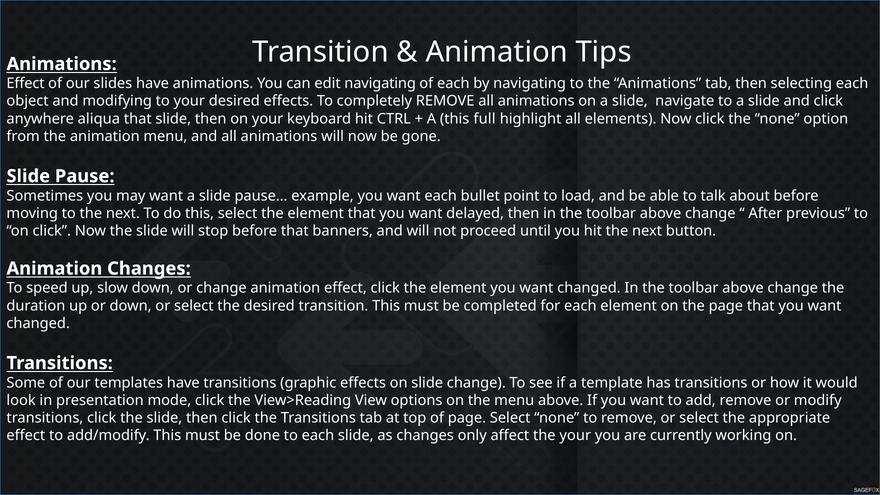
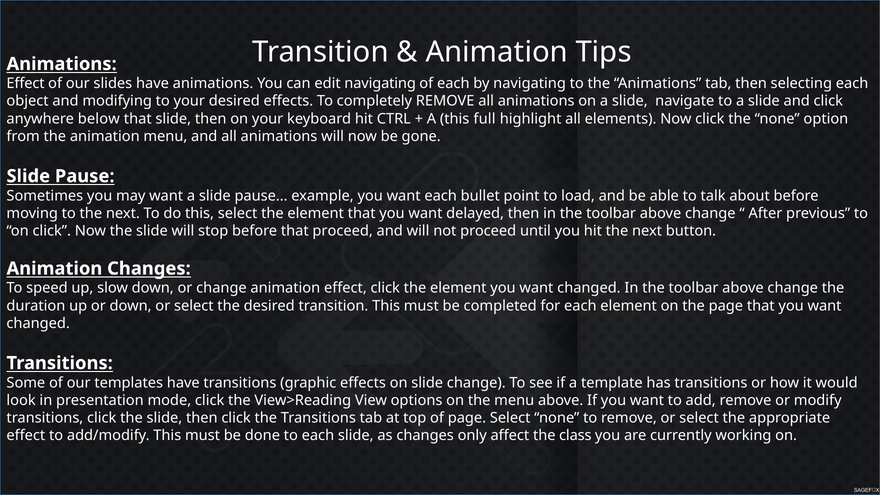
aliqua: aliqua -> below (99, 119)
that banners: banners -> proceed (343, 231)
the your: your -> class (575, 435)
